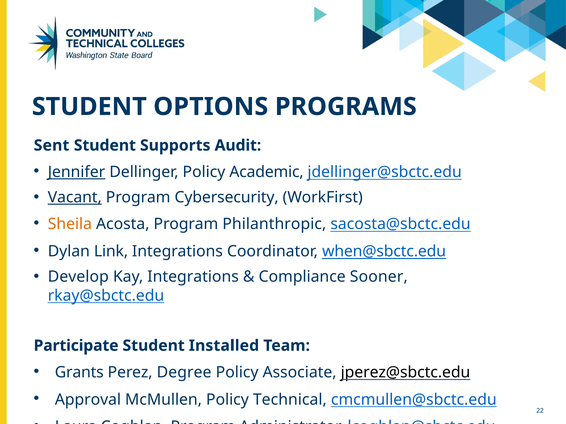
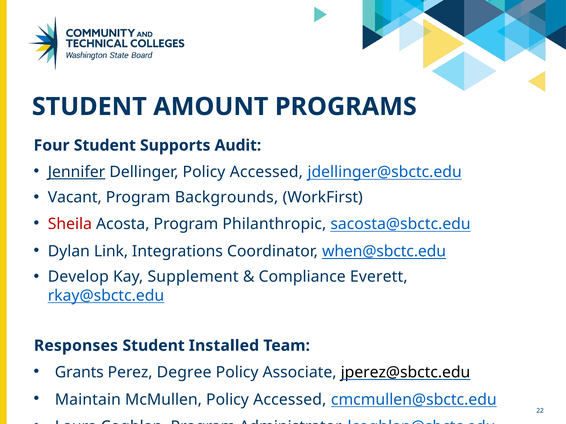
OPTIONS: OPTIONS -> AMOUNT (211, 107)
Sent: Sent -> Four (52, 146)
Dellinger Policy Academic: Academic -> Accessed (266, 172)
Vacant underline: present -> none (75, 198)
Cybersecurity: Cybersecurity -> Backgrounds (226, 198)
Sheila colour: orange -> red (70, 224)
Kay Integrations: Integrations -> Supplement (193, 277)
Sooner: Sooner -> Everett (379, 277)
Participate: Participate -> Responses (76, 346)
Approval: Approval -> Maintain (88, 400)
McMullen Policy Technical: Technical -> Accessed (290, 400)
